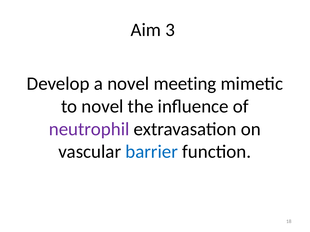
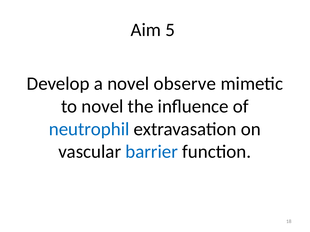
3: 3 -> 5 (170, 30)
meeting: meeting -> observe (185, 84)
neutrophil colour: purple -> blue (89, 129)
